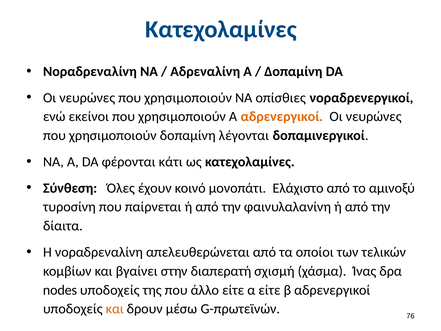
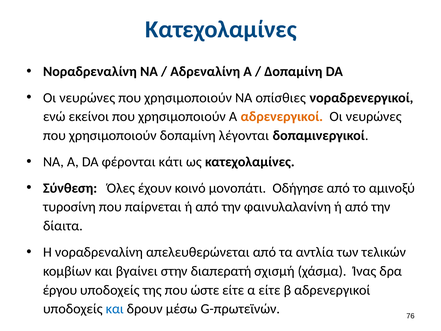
Ελάχιστο: Ελάχιστο -> Οδήγησε (298, 188)
οποίοι: οποίοι -> αντλία (315, 252)
nodes: nodes -> έργου (60, 290)
άλλο: άλλο -> ώστε (205, 290)
και colour: orange -> blue (115, 309)
